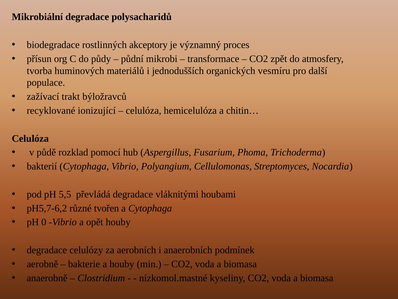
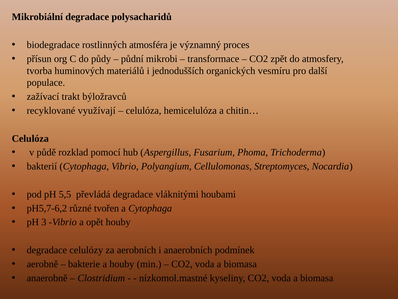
akceptory: akceptory -> atmosféra (148, 45)
ionizující: ionizující -> využívají (97, 110)
0: 0 -> 3 (44, 222)
